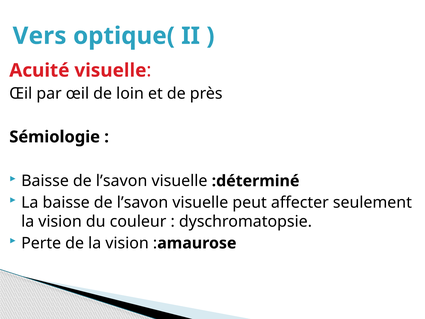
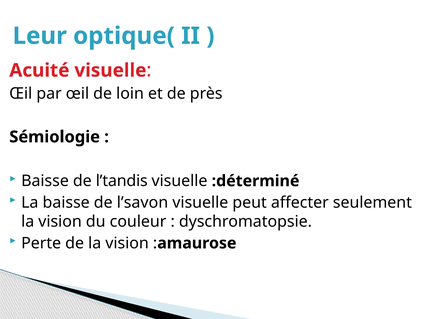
Vers: Vers -> Leur (40, 36)
l’savon: l’savon -> l’tandis (122, 181)
